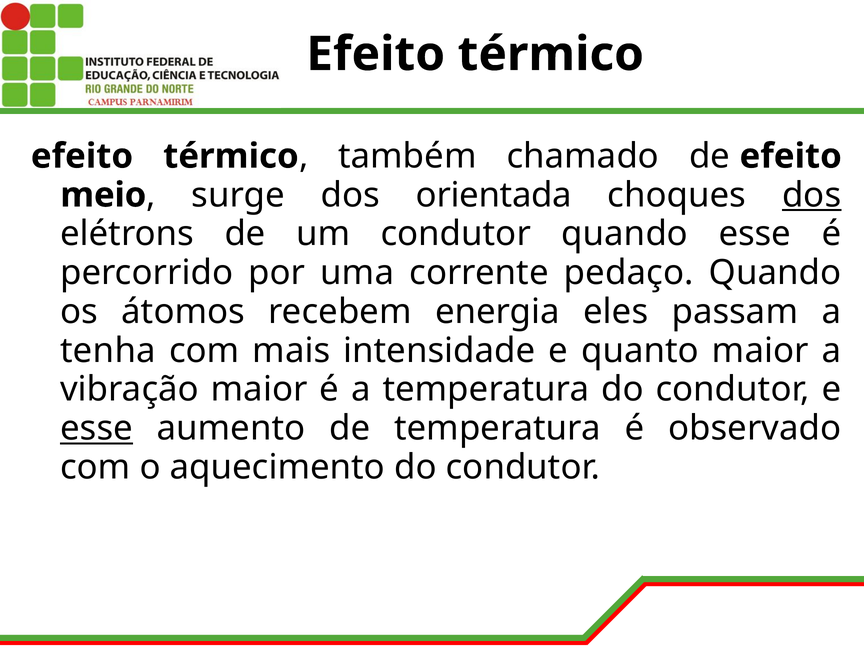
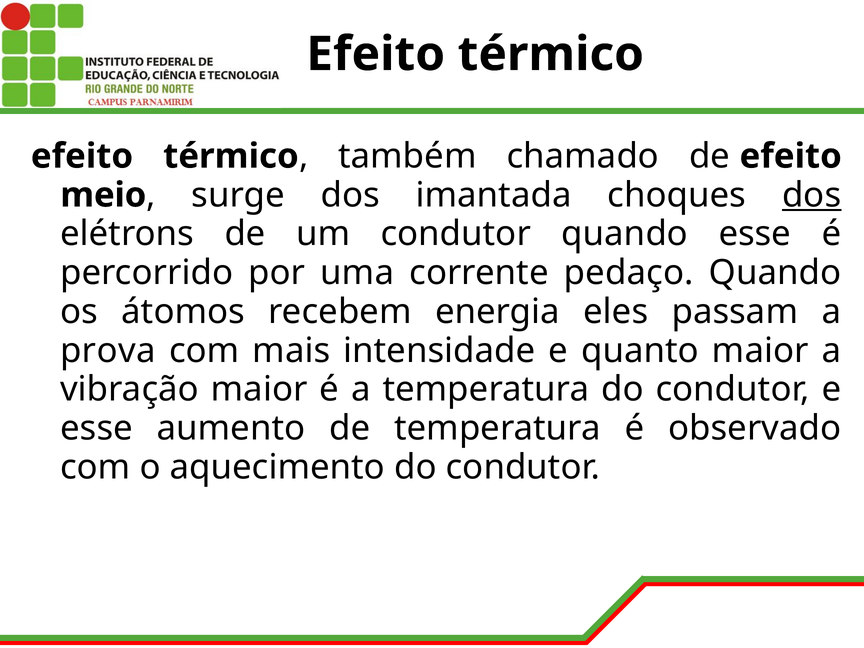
orientada: orientada -> imantada (494, 195)
tenha: tenha -> prova (108, 351)
esse underline: present -> none (97, 428)
